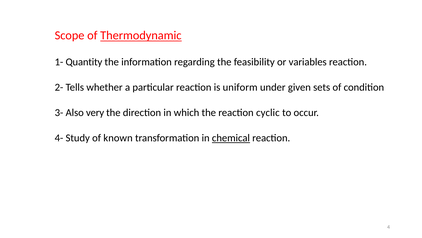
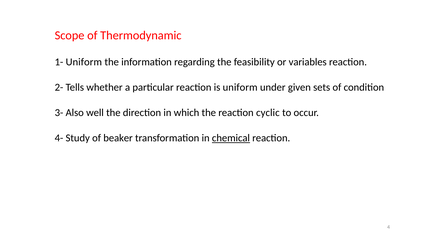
Thermodynamic underline: present -> none (141, 35)
1- Quantity: Quantity -> Uniform (84, 62)
very: very -> well (95, 112)
known: known -> beaker (118, 138)
